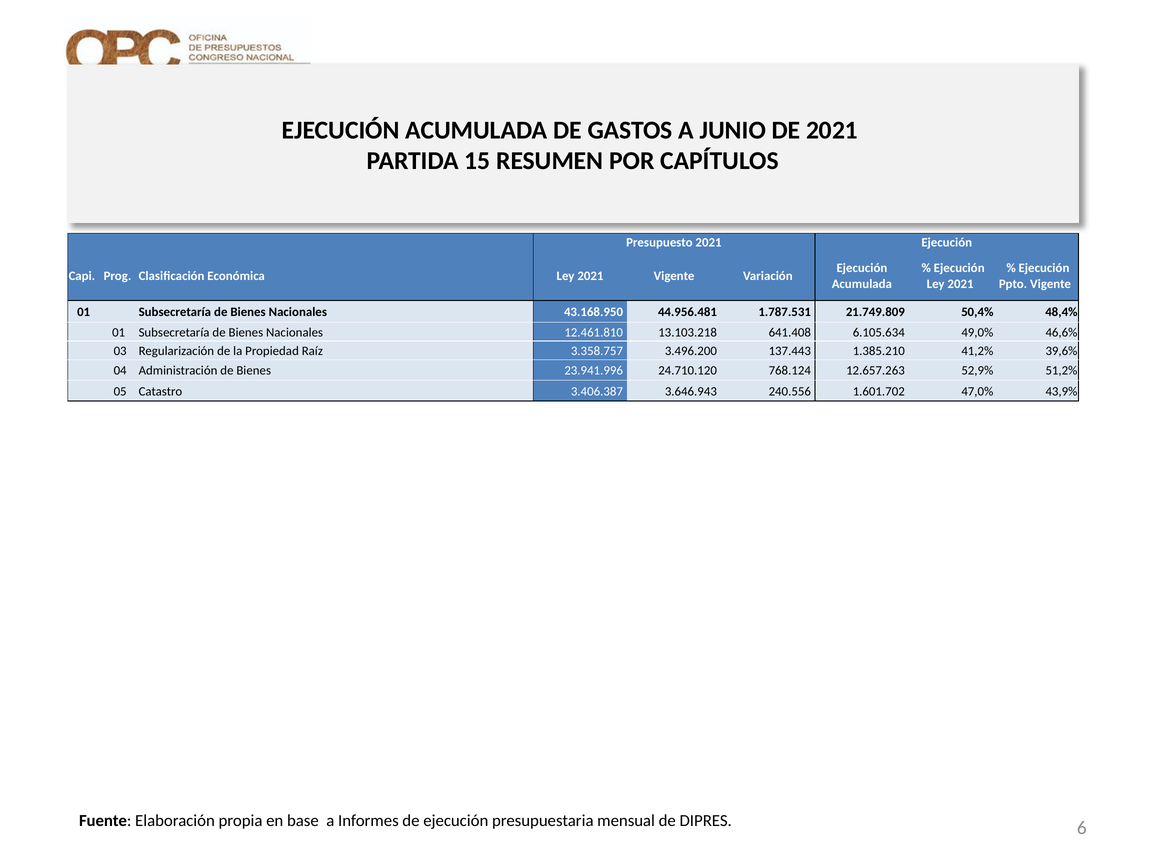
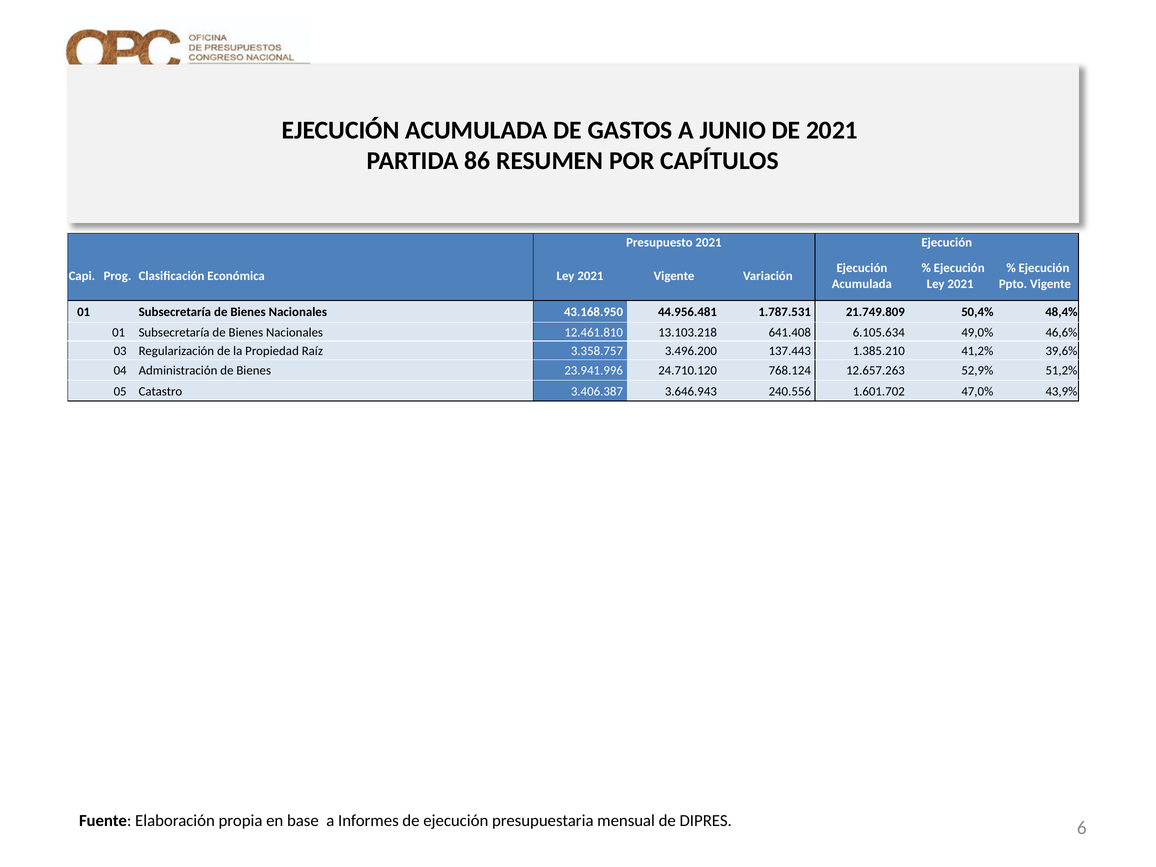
15: 15 -> 86 (477, 161)
